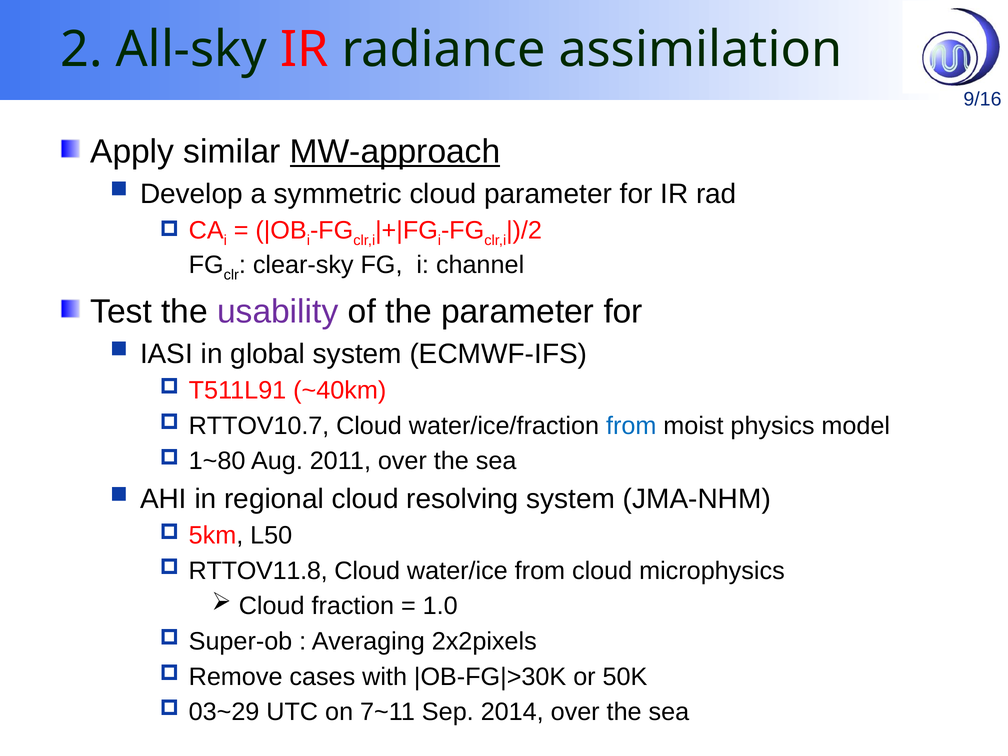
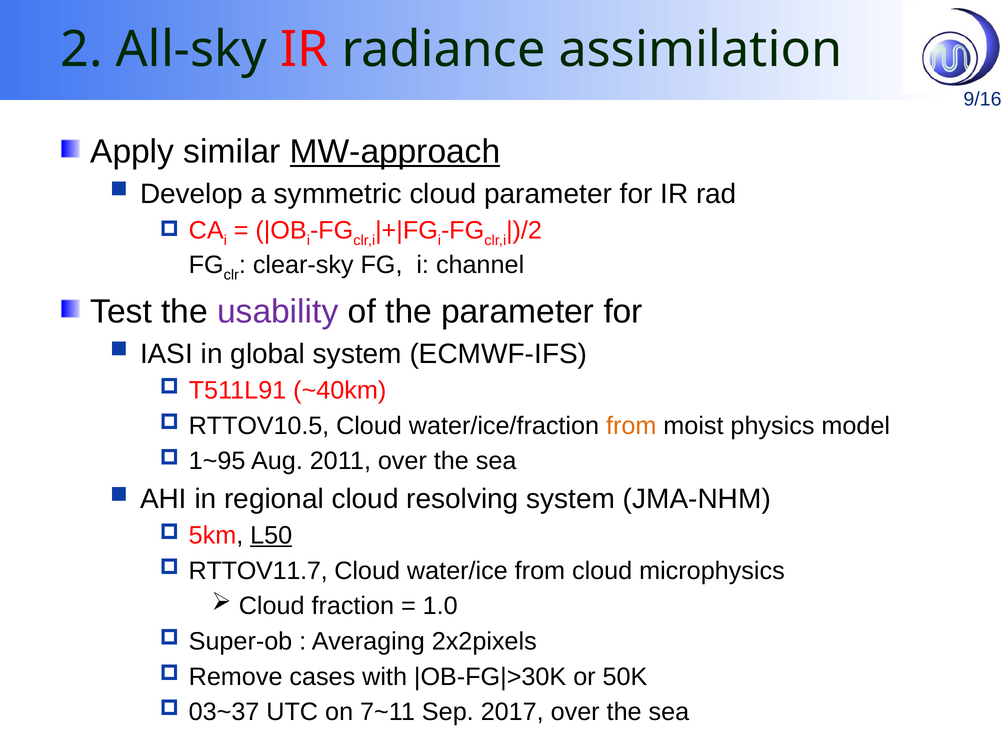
RTTOV10.7: RTTOV10.7 -> RTTOV10.5 (259, 426)
from colour: blue -> orange (631, 426)
1~80: 1~80 -> 1~95 (217, 461)
L50 underline: none -> present (271, 536)
RTTOV11.8: RTTOV11.8 -> RTTOV11.7 (258, 571)
03~29: 03~29 -> 03~37 (224, 712)
2014: 2014 -> 2017 (512, 712)
